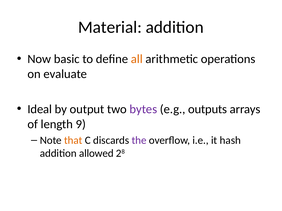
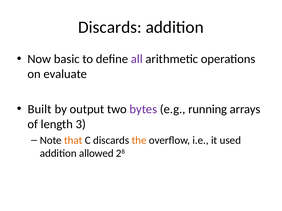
Material: Material -> Discards (110, 27)
all colour: orange -> purple (137, 59)
Ideal: Ideal -> Built (40, 109)
outputs: outputs -> running (208, 109)
9: 9 -> 3 (81, 124)
the colour: purple -> orange (139, 141)
hash: hash -> used (230, 141)
